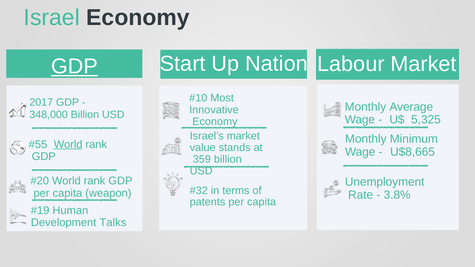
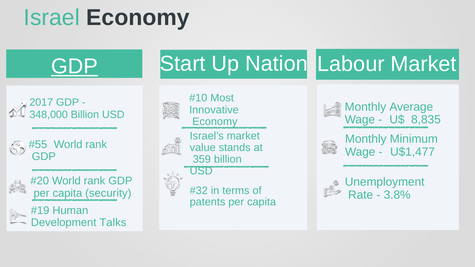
5,325: 5,325 -> 8,835 (426, 120)
World underline: present -> none (68, 144)
U$8,665: U$8,665 -> U$1,477 (413, 152)
weapon: weapon -> security (108, 193)
